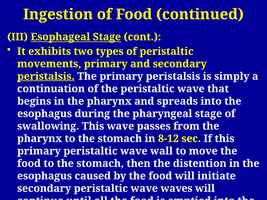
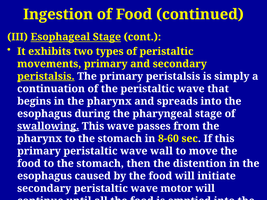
swallowing underline: none -> present (48, 126)
8-12: 8-12 -> 8-60 (168, 139)
waves: waves -> motor (177, 189)
